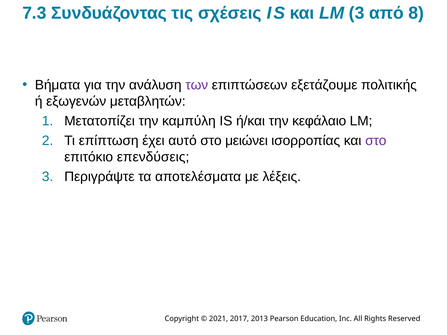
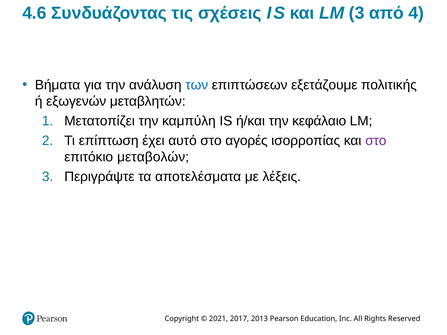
7.3: 7.3 -> 4.6 (34, 13)
8: 8 -> 4 (416, 13)
των colour: purple -> blue (197, 85)
μειώνει: μειώνει -> αγορές (247, 141)
επενδύσεις: επενδύσεις -> μεταβολών (153, 157)
